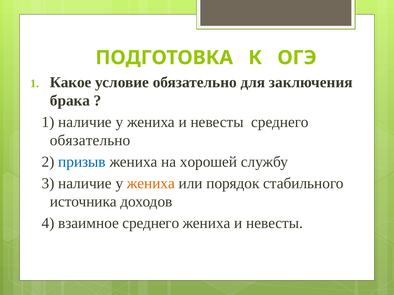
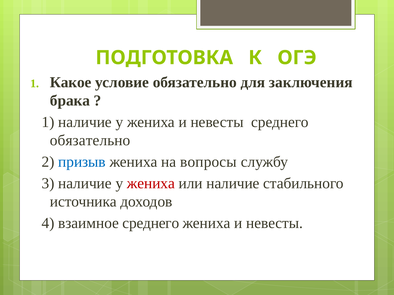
хорошей: хорошей -> вопросы (208, 162)
жениха colour: orange -> red (151, 184)
или порядок: порядок -> наличие (233, 184)
